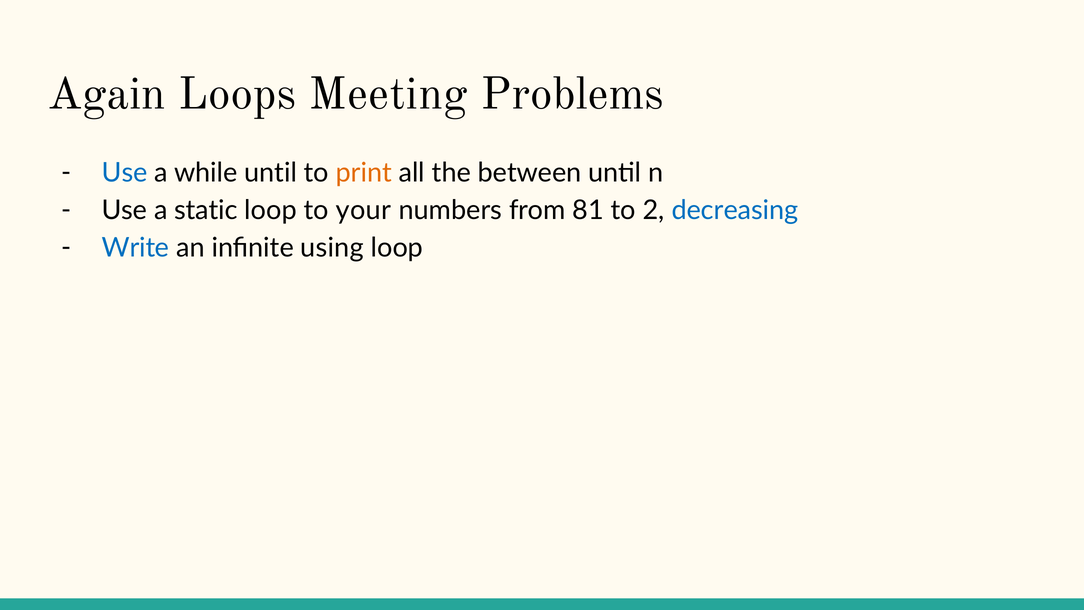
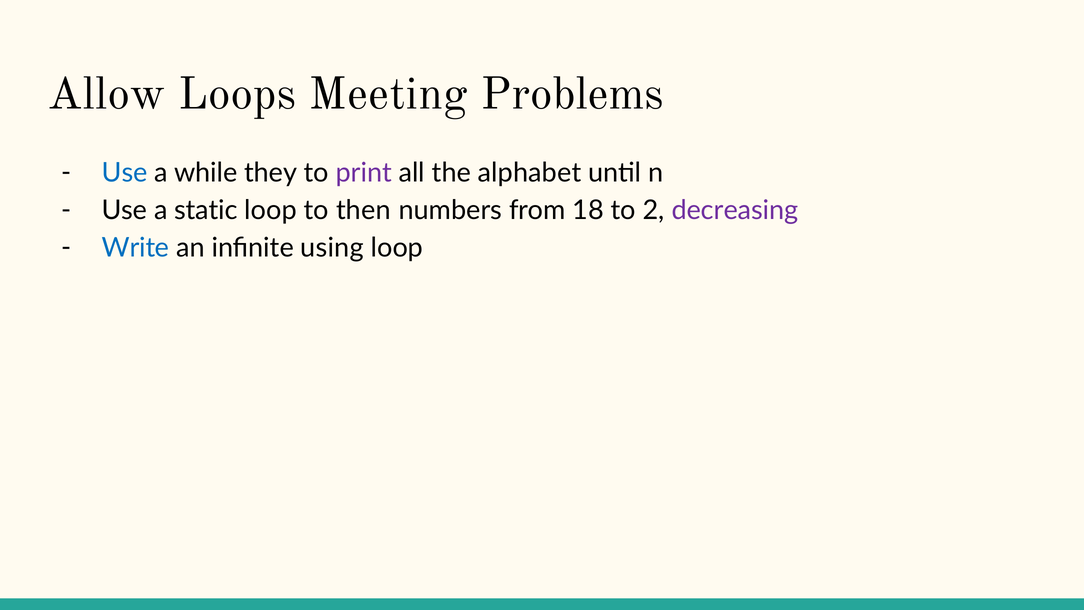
Again: Again -> Allow (107, 94)
while until: until -> they (271, 173)
print colour: orange -> purple (364, 173)
between: between -> alphabet (530, 173)
your: your -> then (364, 210)
81: 81 -> 18 (588, 210)
decreasing colour: blue -> purple (735, 210)
